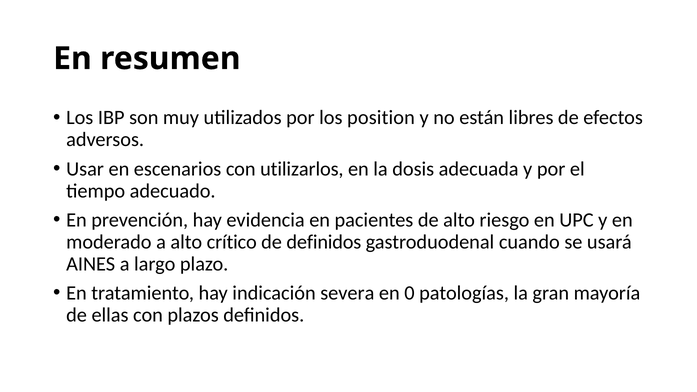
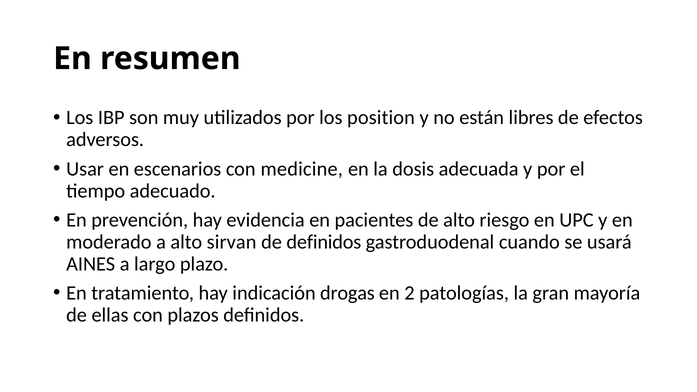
utilizarlos: utilizarlos -> medicine (302, 169)
crítico: crítico -> sirvan (232, 242)
severa: severa -> drogas (347, 293)
0: 0 -> 2 (409, 293)
